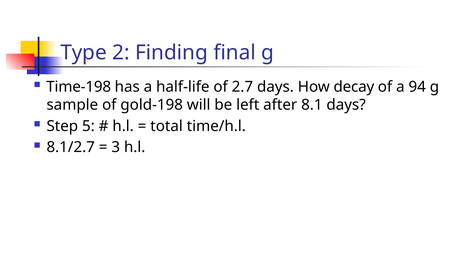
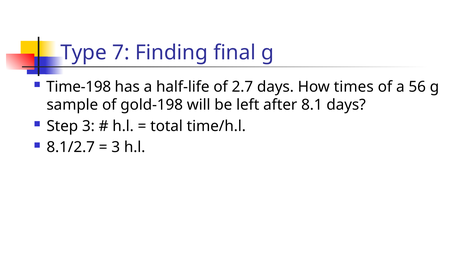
2: 2 -> 7 (121, 53)
decay: decay -> times (354, 87)
94: 94 -> 56 (417, 87)
Step 5: 5 -> 3 (88, 126)
